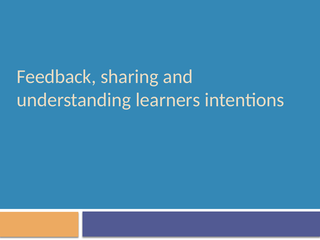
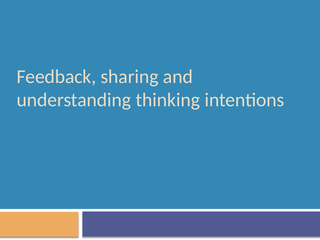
learners: learners -> thinking (168, 100)
